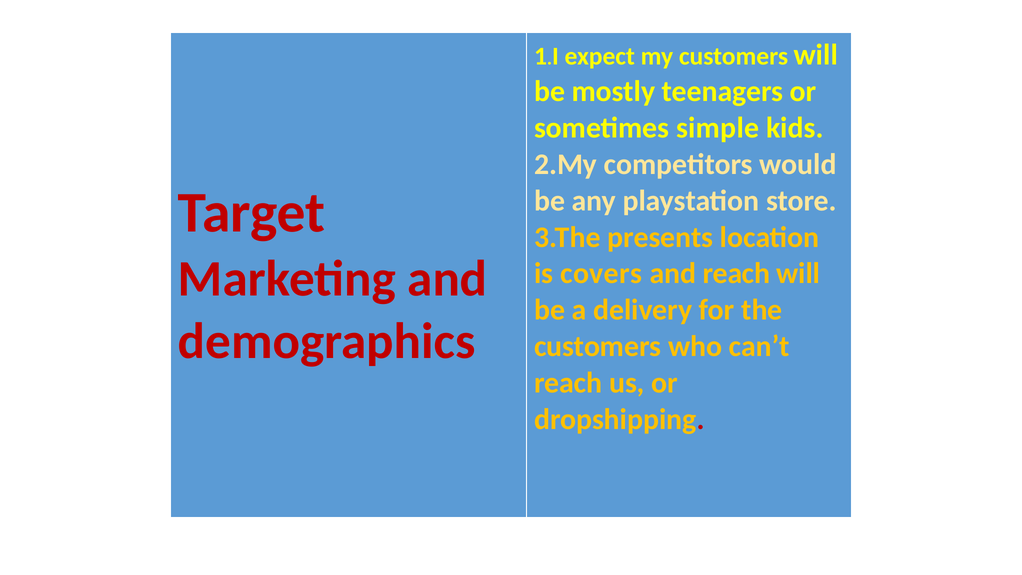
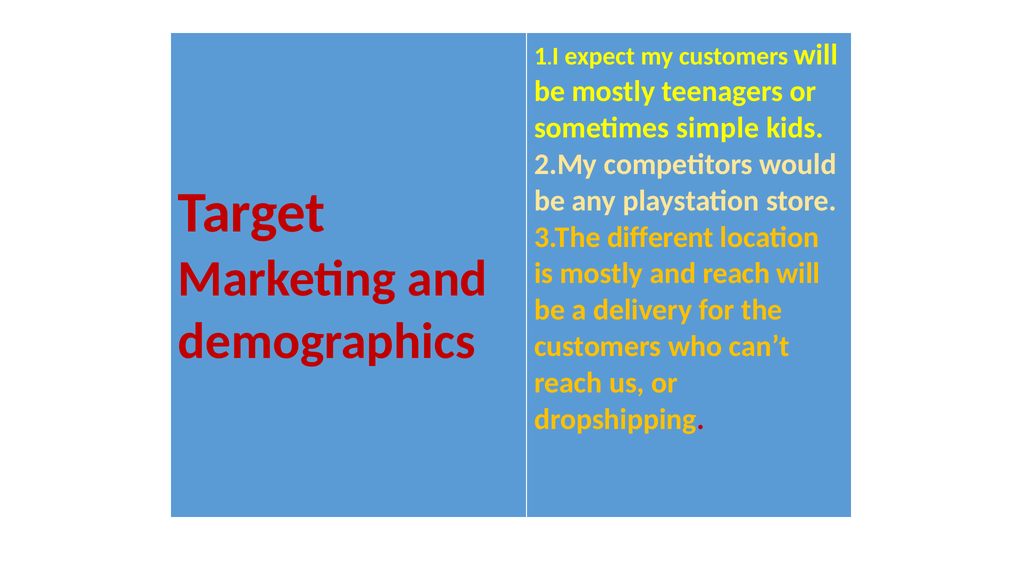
presents: presents -> different (660, 237)
is covers: covers -> mostly (601, 274)
